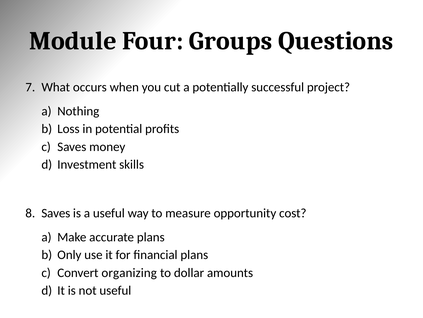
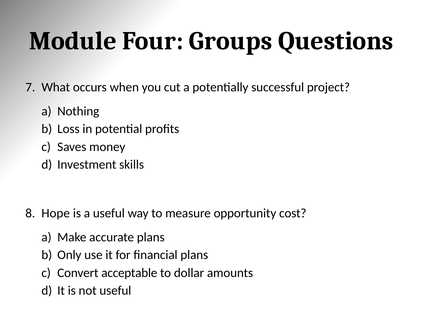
Saves: Saves -> Hope (56, 213)
organizing: organizing -> acceptable (129, 272)
